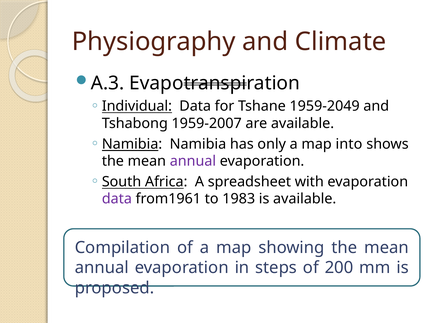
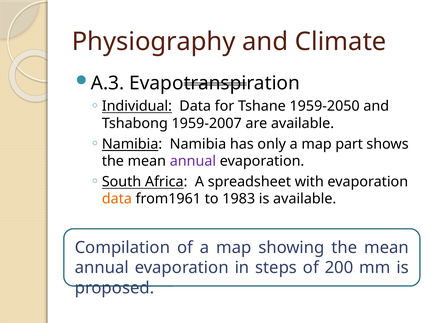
1959-2049: 1959-2049 -> 1959-2050 (325, 106)
into: into -> part (349, 144)
data colour: purple -> orange (117, 199)
